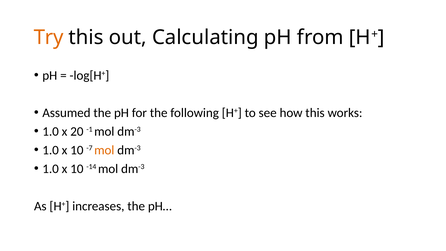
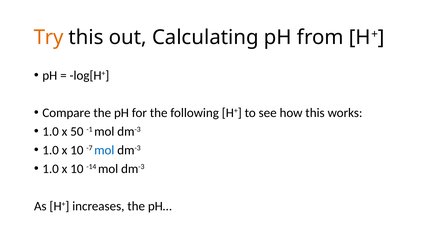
Assumed: Assumed -> Compare (66, 113)
20: 20 -> 50 (77, 131)
mol colour: orange -> blue (104, 150)
